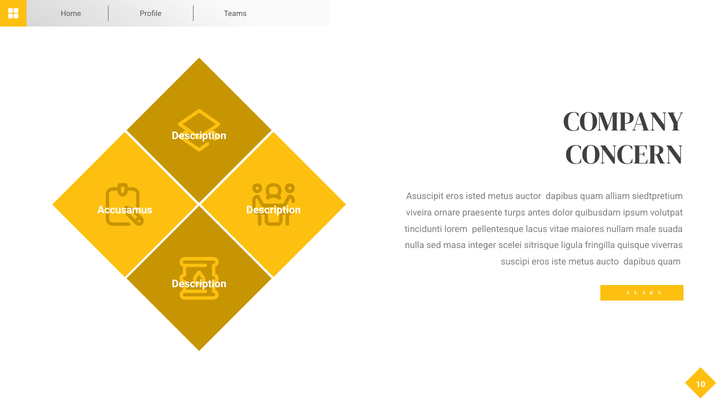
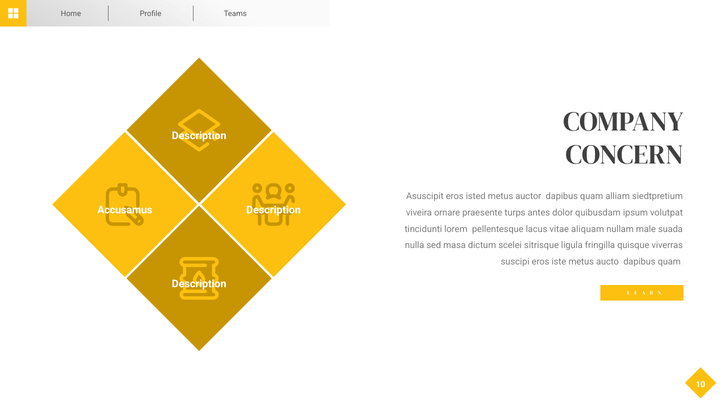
maiores: maiores -> aliquam (588, 229)
integer: integer -> dictum (482, 245)
